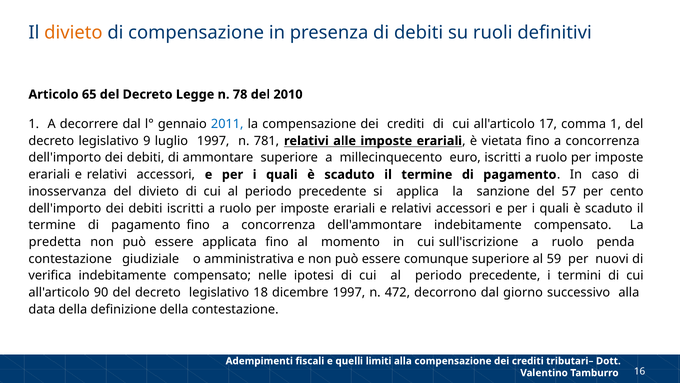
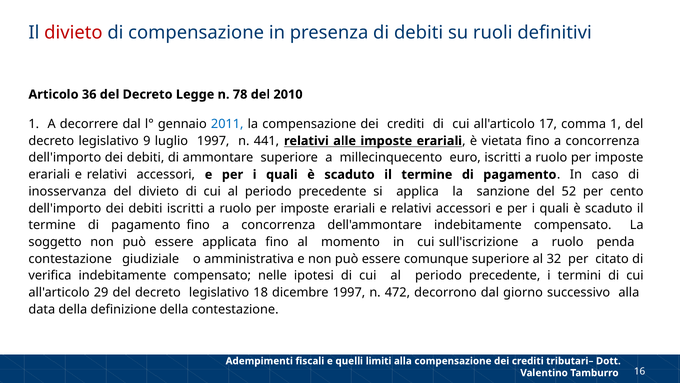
divieto colour: orange -> red (73, 33)
65: 65 -> 36 (89, 94)
781: 781 -> 441 (267, 141)
57: 57 -> 52 (569, 191)
predetta: predetta -> soggetto (55, 242)
59: 59 -> 32 (554, 259)
nuovi: nuovi -> citato (612, 259)
90: 90 -> 29 (101, 292)
